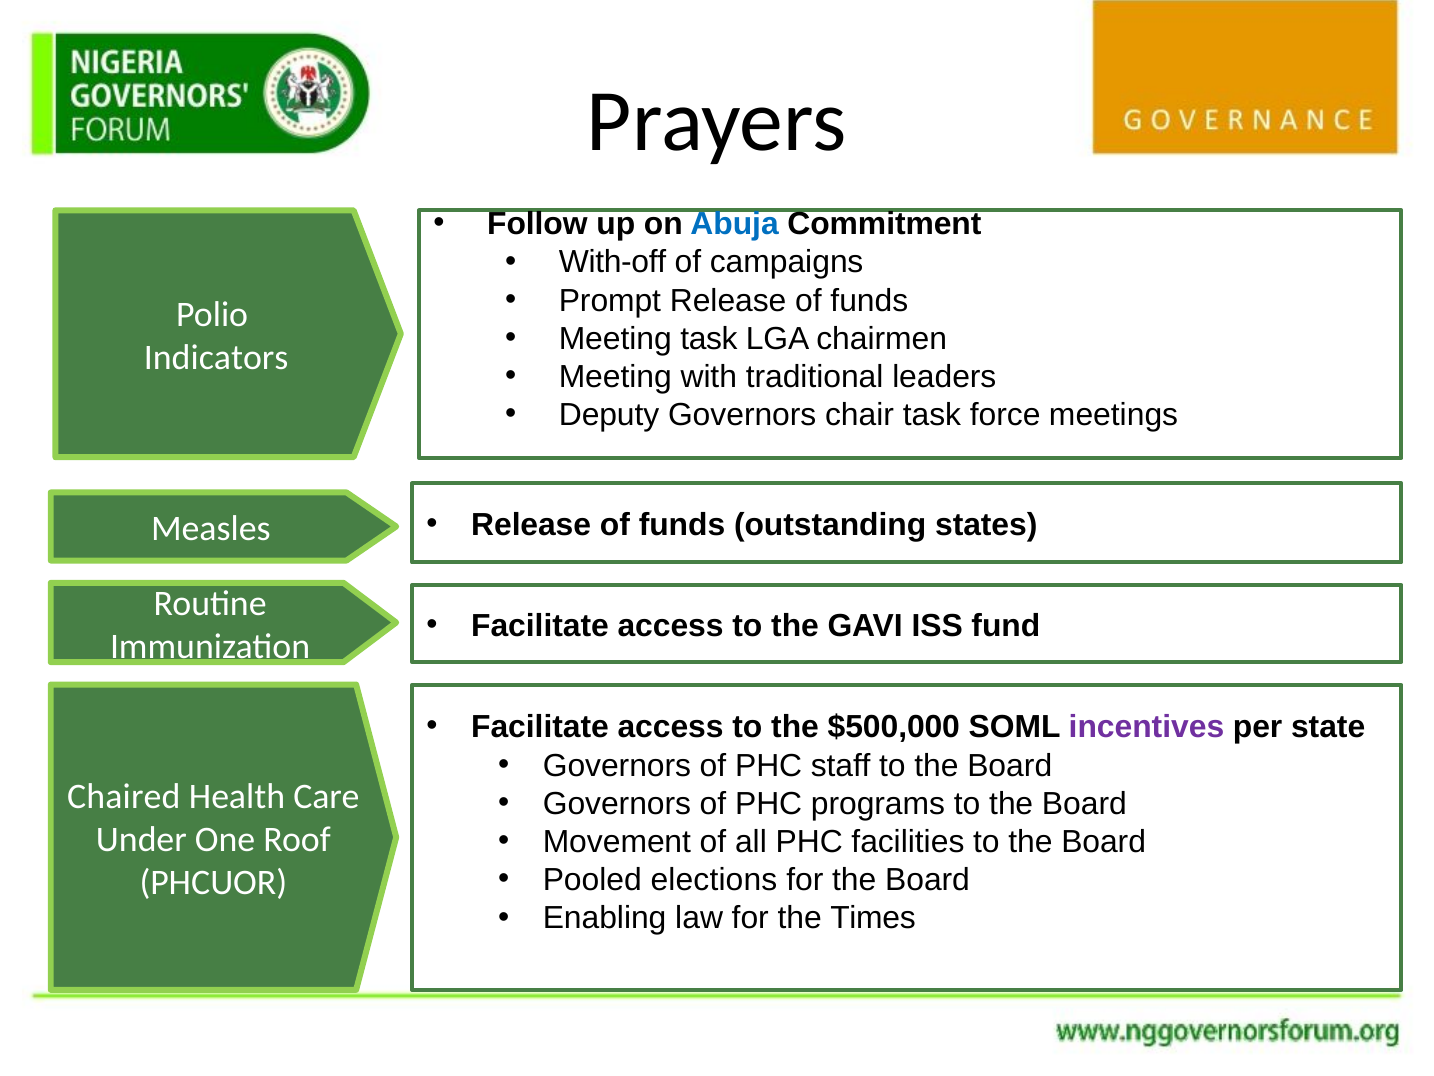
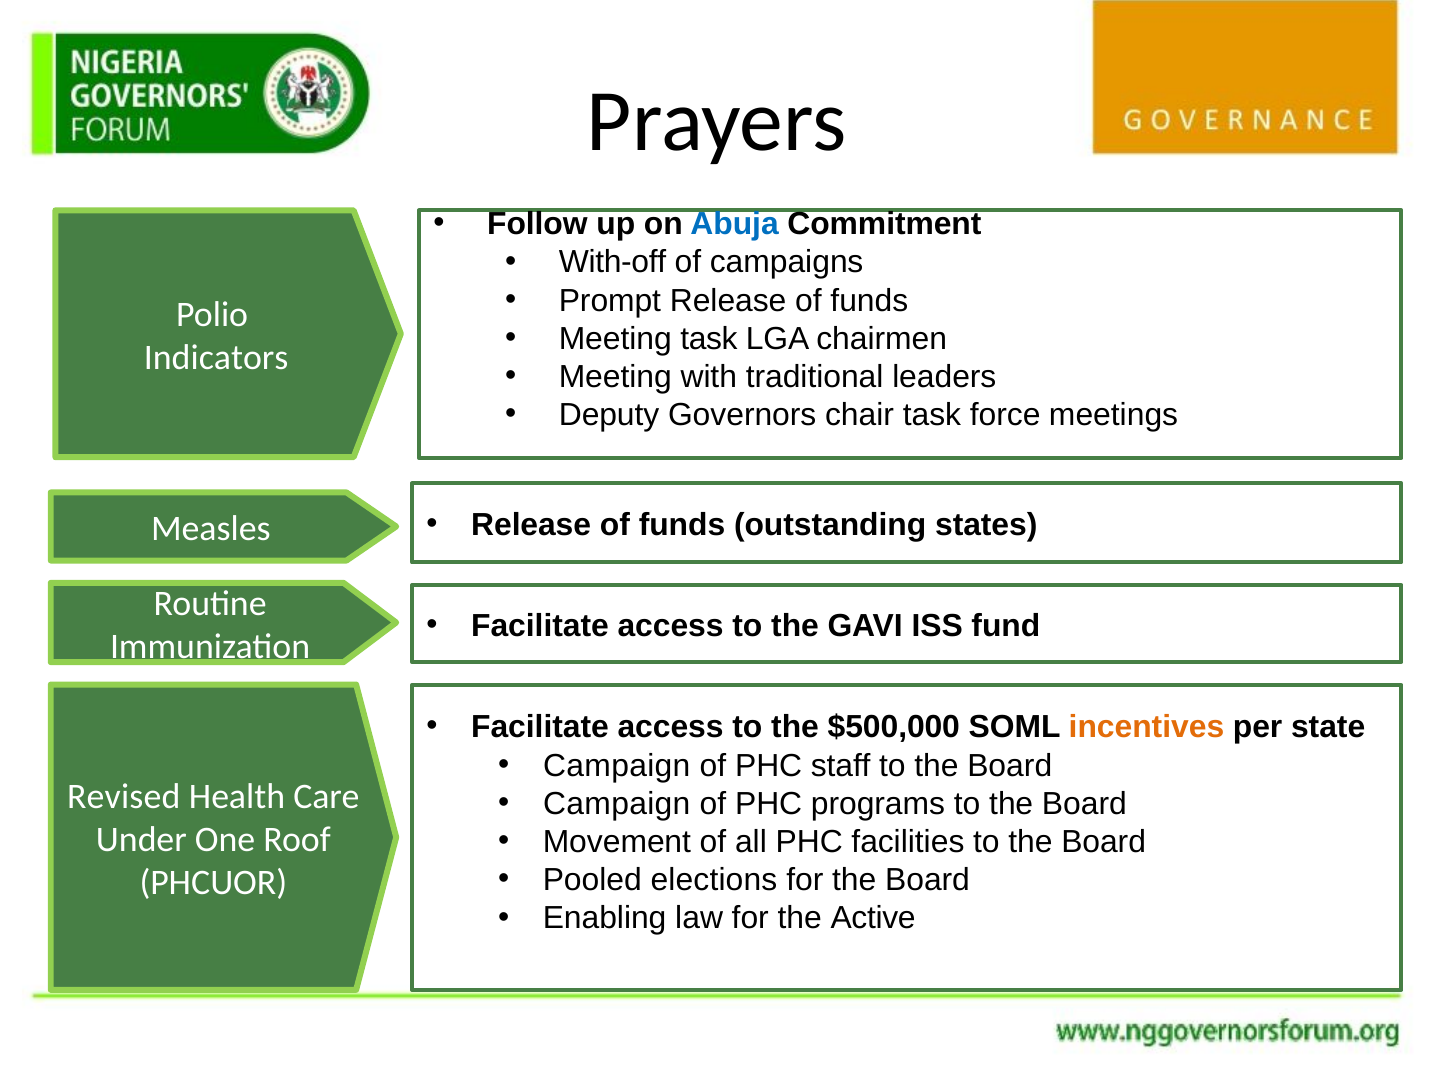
incentives colour: purple -> orange (1146, 727)
Governors: Governors -> Campaign (617, 765)
Chaired: Chaired -> Revised (124, 796)
Governors: Governors -> Campaign (617, 803)
Times: Times -> Active (873, 918)
